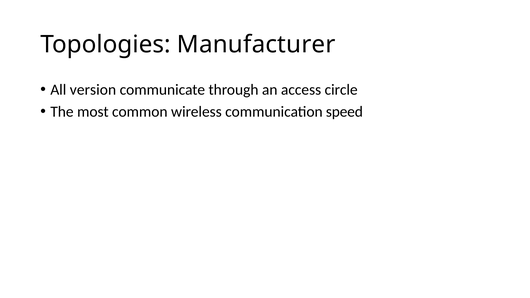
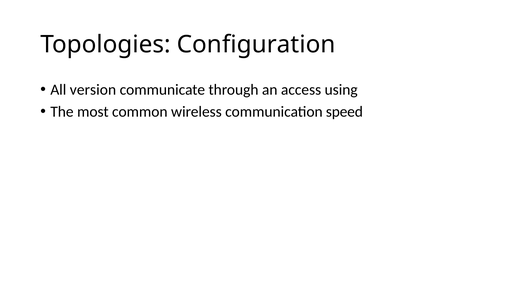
Manufacturer: Manufacturer -> Configuration (256, 45)
circle: circle -> using (341, 90)
